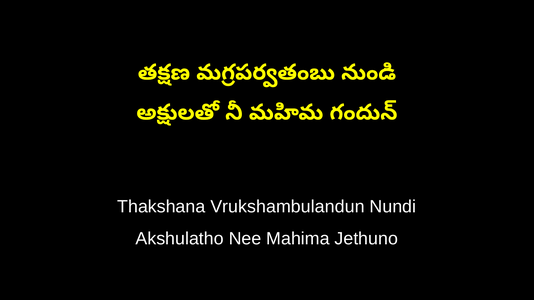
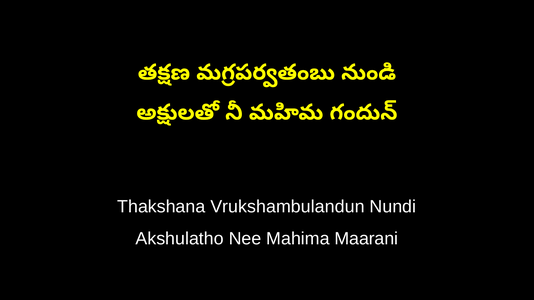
Jethuno: Jethuno -> Maarani (366, 239)
